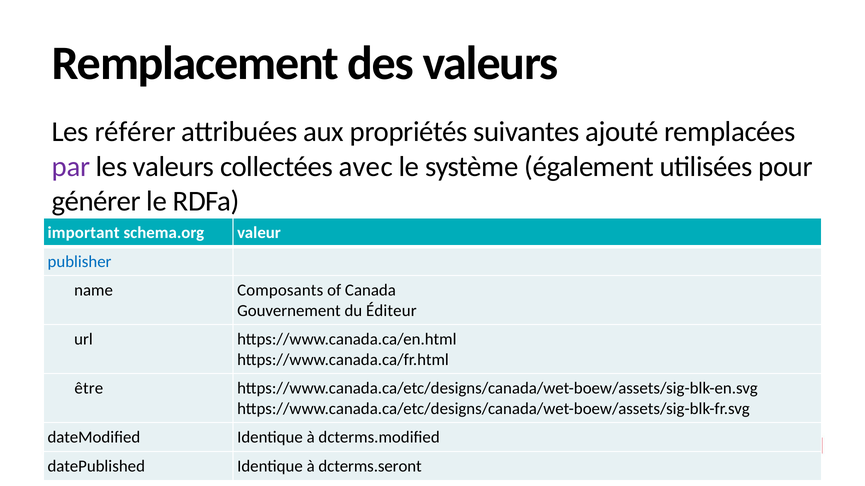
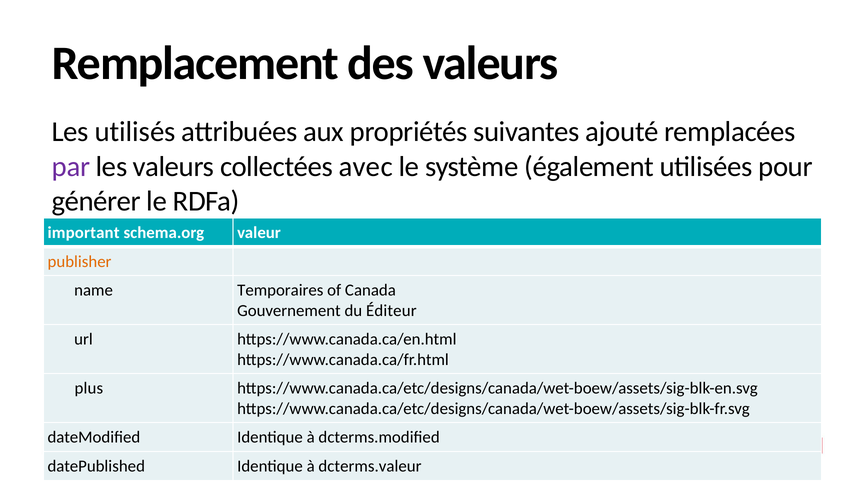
référer: référer -> utilisés (135, 132)
publisher colour: blue -> orange (80, 262)
Composants: Composants -> Temporaires (280, 291)
être: être -> plus (89, 389)
dcterms.seront: dcterms.seront -> dcterms.valeur (370, 467)
